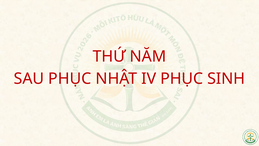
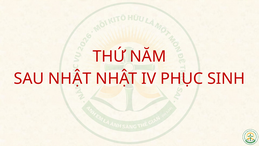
SAU PHỤC: PHỤC -> NHẬT (70, 78)
